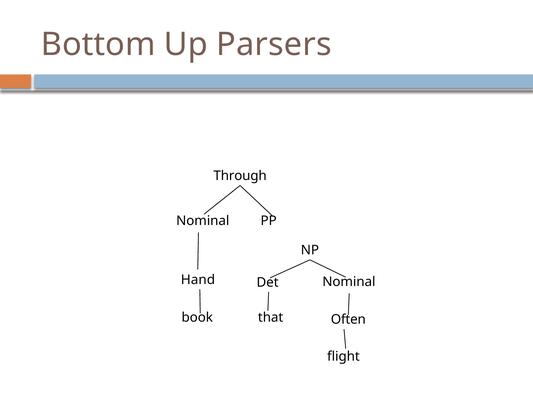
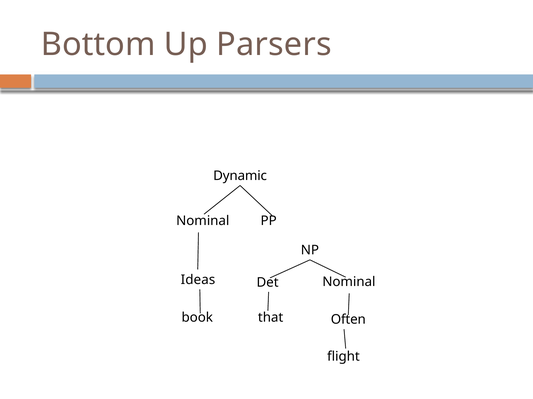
Through: Through -> Dynamic (240, 176)
Hand: Hand -> Ideas (198, 280)
